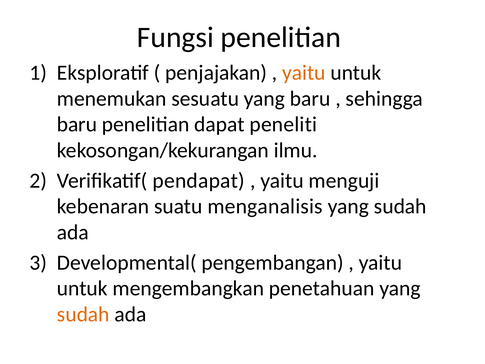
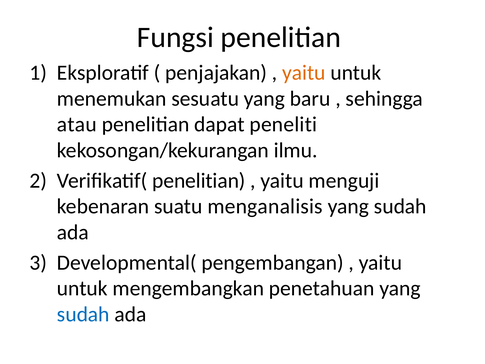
baru: baru -> atau (77, 124)
Verifikatif( pendapat: pendapat -> penelitian (199, 181)
sudah colour: orange -> blue (83, 314)
